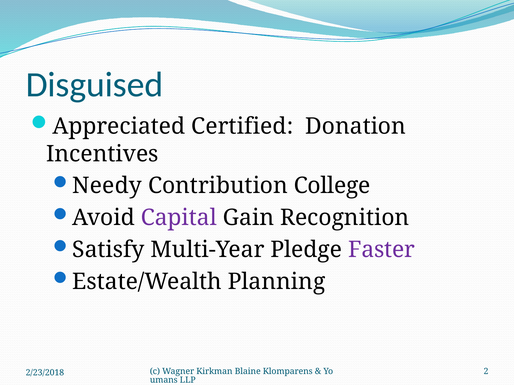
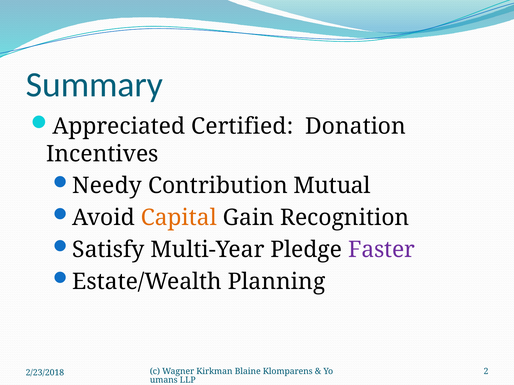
Disguised: Disguised -> Summary (94, 85)
College: College -> Mutual (332, 186)
Capital colour: purple -> orange (179, 218)
